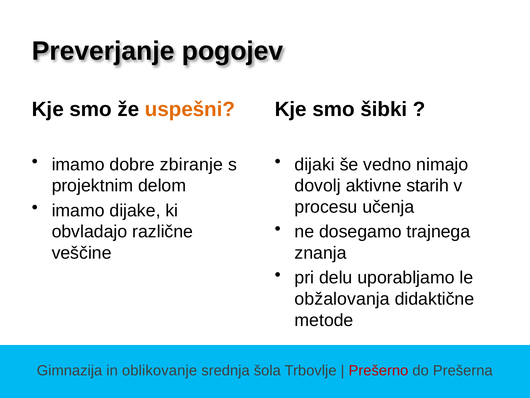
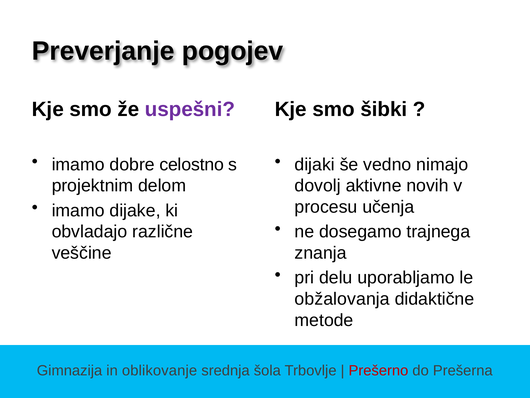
uspešni colour: orange -> purple (190, 109)
zbiranje: zbiranje -> celostno (192, 164)
starih: starih -> novih (428, 186)
